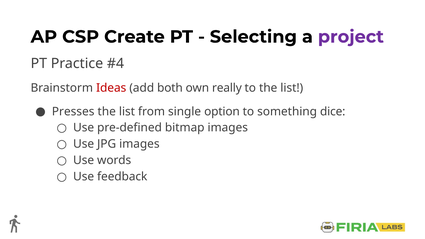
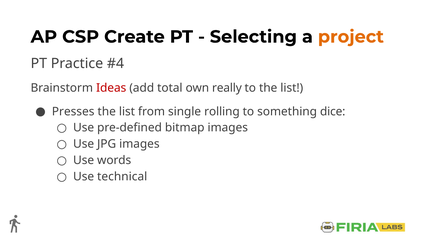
project colour: purple -> orange (351, 37)
both: both -> total (170, 88)
option: option -> rolling (222, 111)
feedback: feedback -> technical (122, 177)
